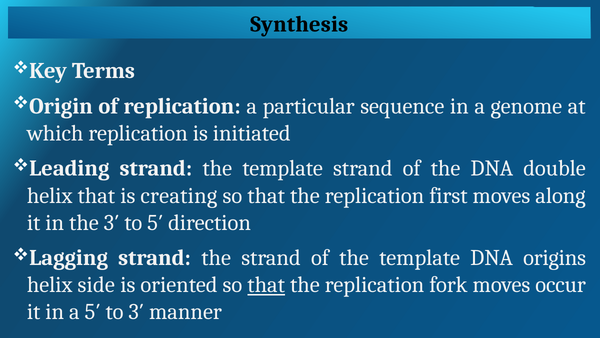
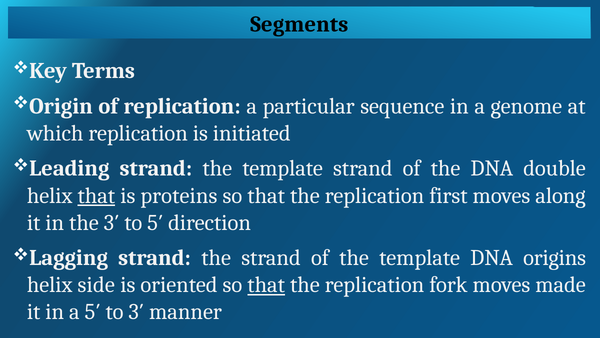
Synthesis: Synthesis -> Segments (299, 24)
that underline: none -> present (96, 195)
creating: creating -> proteins (179, 195)
occur: occur -> made (561, 285)
